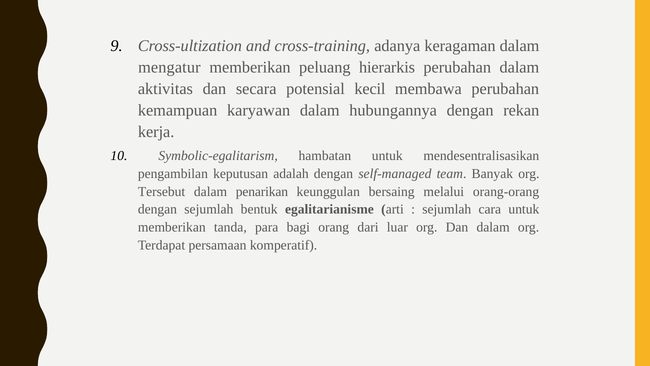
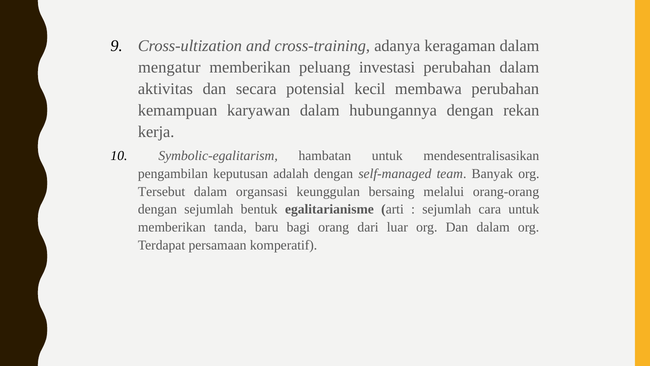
hierarkis: hierarkis -> investasi (387, 67)
penarikan: penarikan -> organsasi (262, 191)
para: para -> baru (267, 227)
